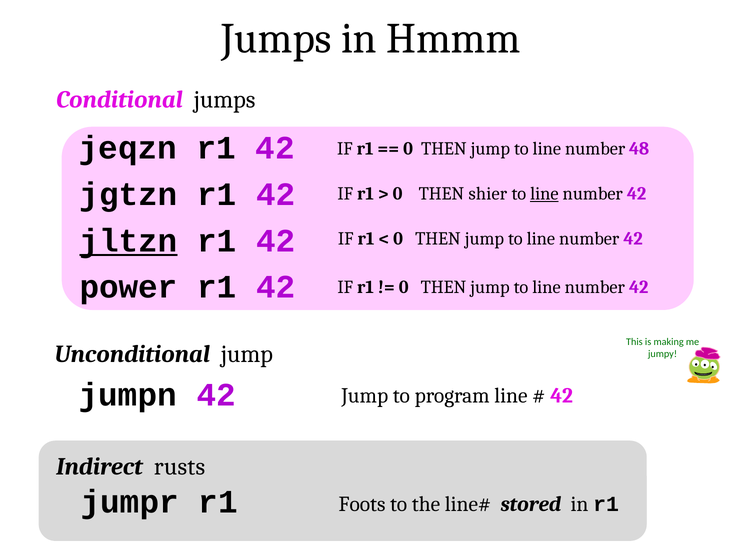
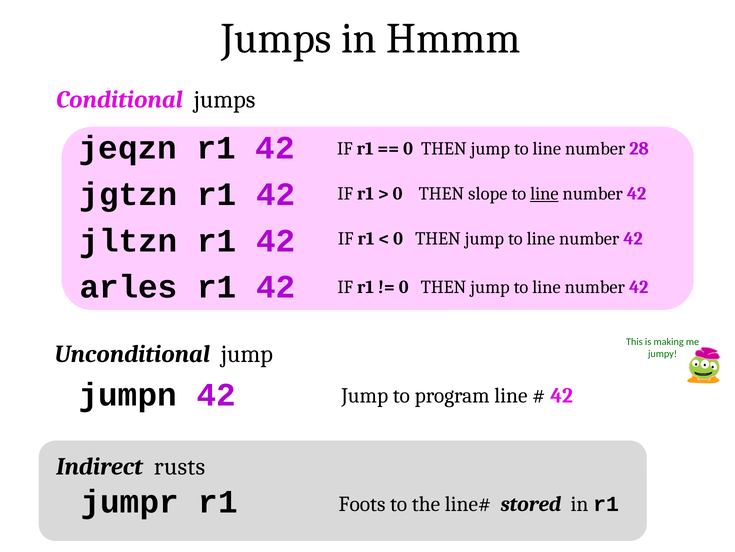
48: 48 -> 28 (639, 149)
shier: shier -> slope (488, 193)
jltzn underline: present -> none (128, 240)
power: power -> arles (129, 286)
